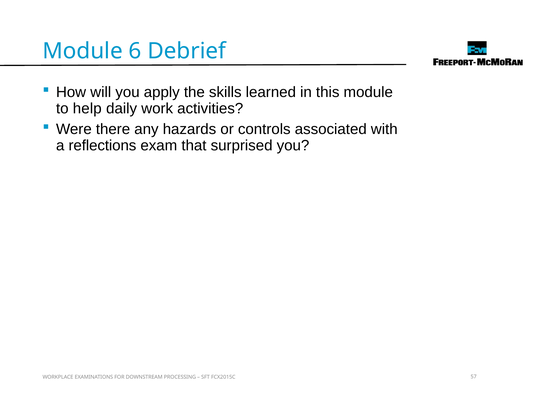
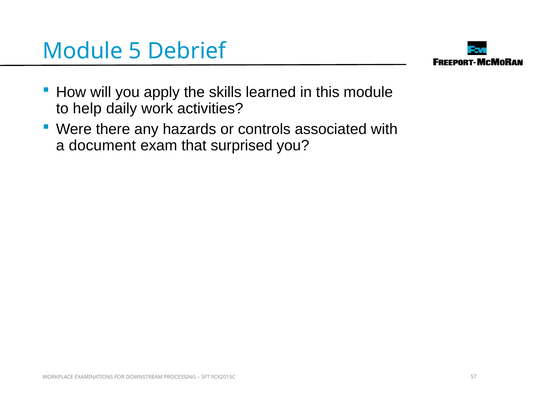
6: 6 -> 5 (135, 51)
reflections: reflections -> document (102, 145)
